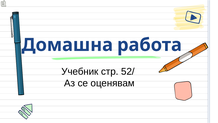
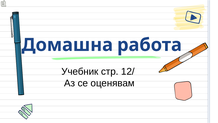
52/: 52/ -> 12/ (128, 71)
